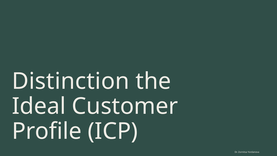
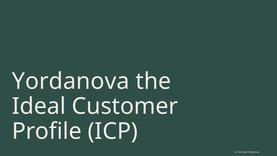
Distinction: Distinction -> Yordanova (71, 81)
